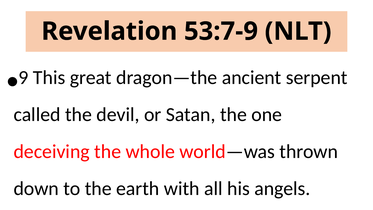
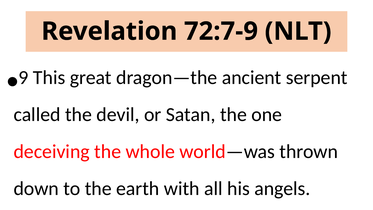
53:7-9: 53:7-9 -> 72:7-9 (221, 31)
